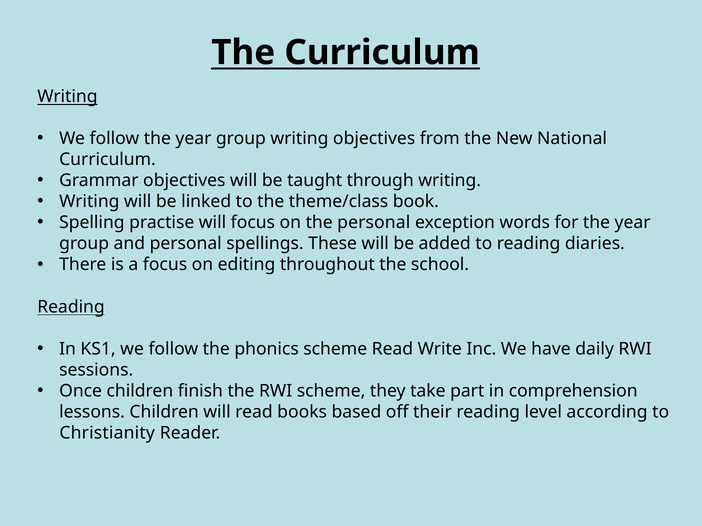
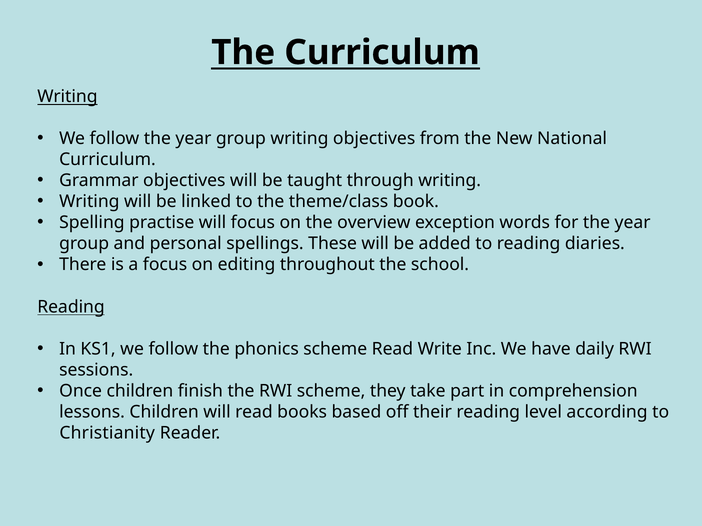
the personal: personal -> overview (374, 223)
